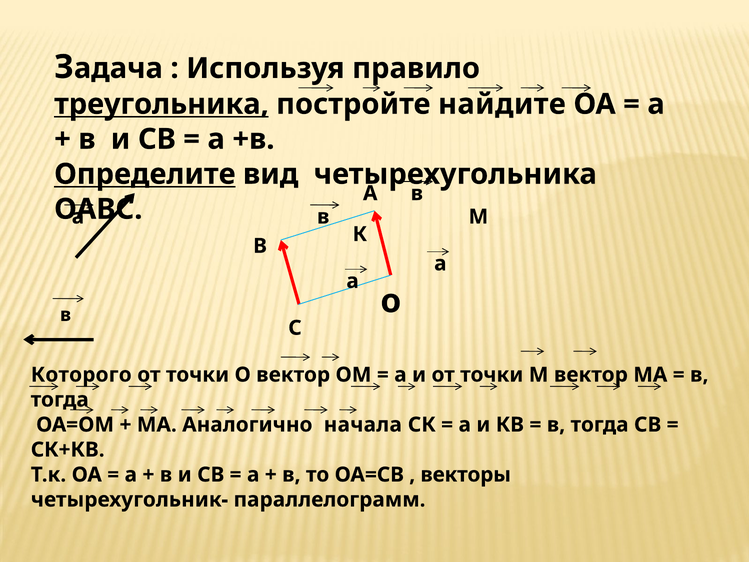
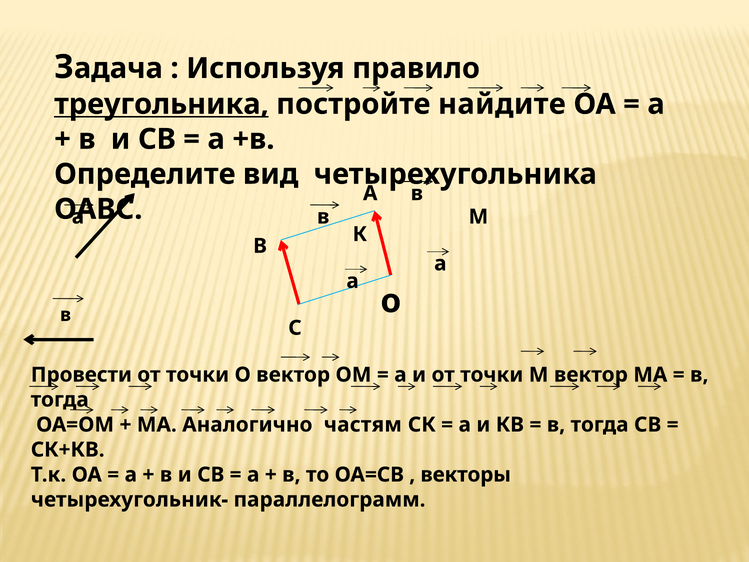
Определите underline: present -> none (145, 174)
Которого: Которого -> Провести (81, 375)
начала: начала -> частям (363, 425)
